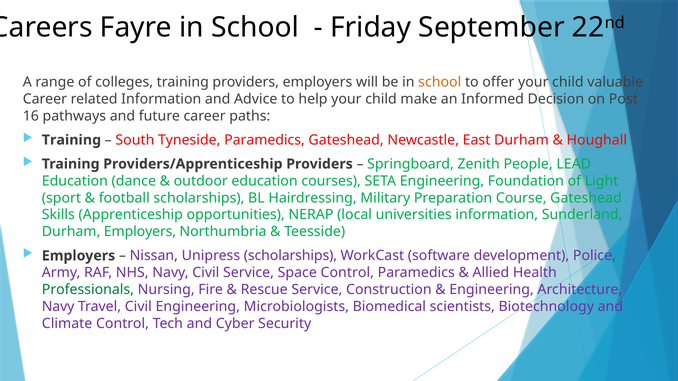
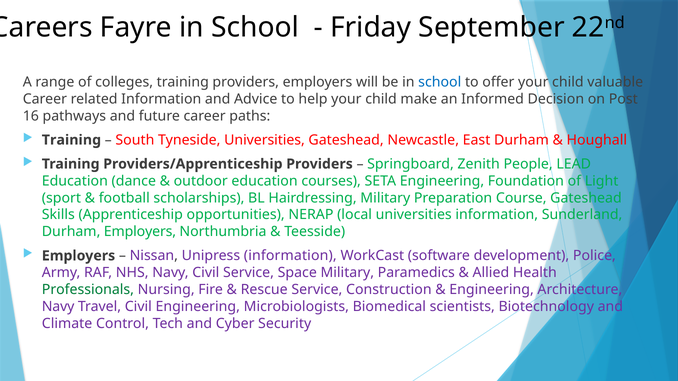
school colour: orange -> blue (440, 82)
Tyneside Paramedics: Paramedics -> Universities (265, 140)
Unipress scholarships: scholarships -> information (290, 256)
Space Control: Control -> Military (347, 273)
